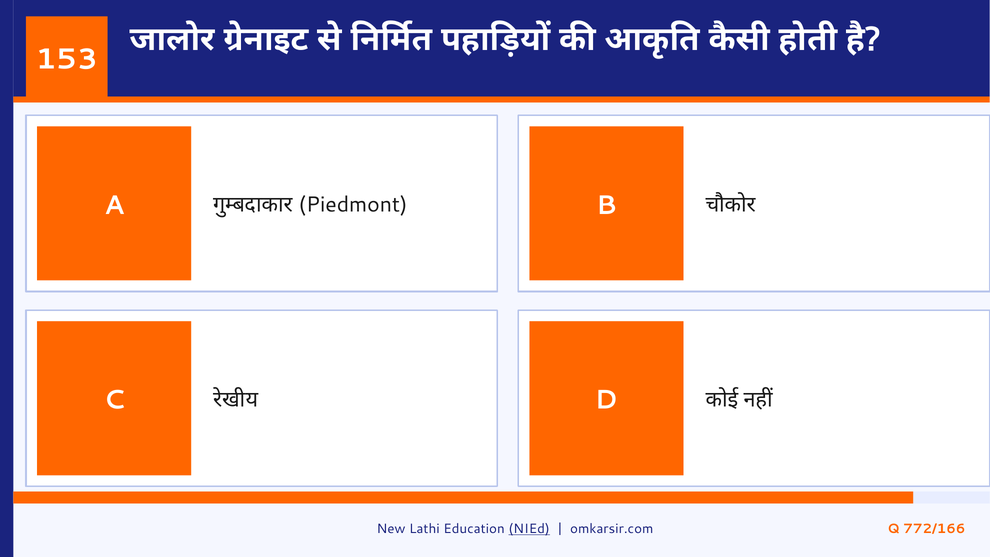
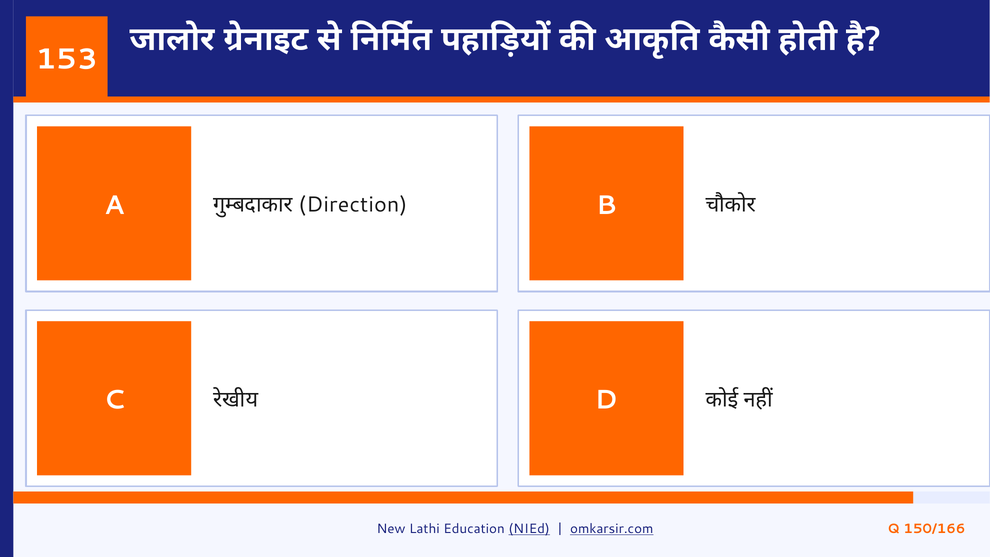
Piedmont: Piedmont -> Direction (353, 205)
omkarsir.com underline: none -> present (612, 529)
772/166: 772/166 -> 150/166 (934, 529)
